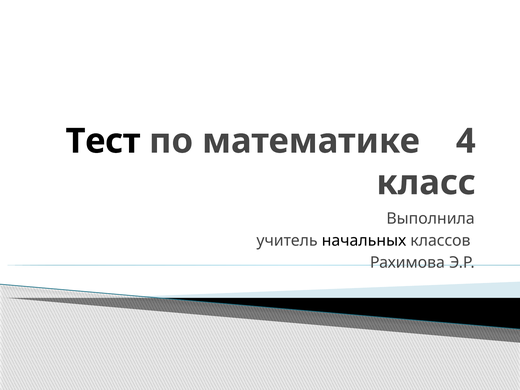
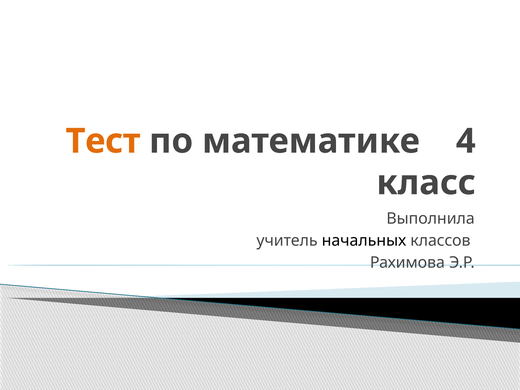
Тест colour: black -> orange (103, 141)
